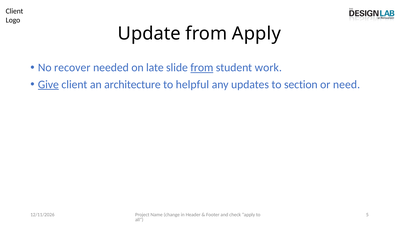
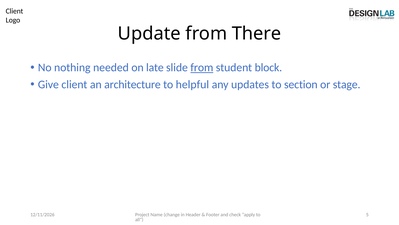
from Apply: Apply -> There (257, 34)
recover: recover -> nothing (72, 67)
work: work -> block (268, 67)
Give underline: present -> none (48, 84)
need: need -> stage (347, 84)
